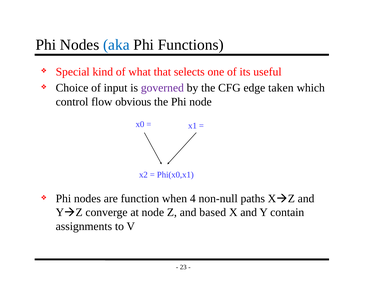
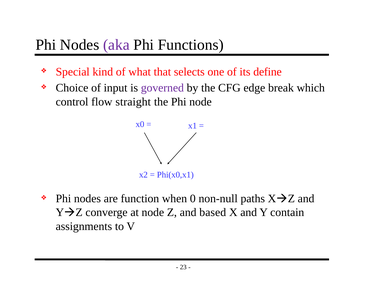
aka colour: blue -> purple (116, 45)
useful: useful -> define (268, 72)
taken: taken -> break (281, 88)
obvious: obvious -> straight (133, 102)
4: 4 -> 0 (193, 199)
